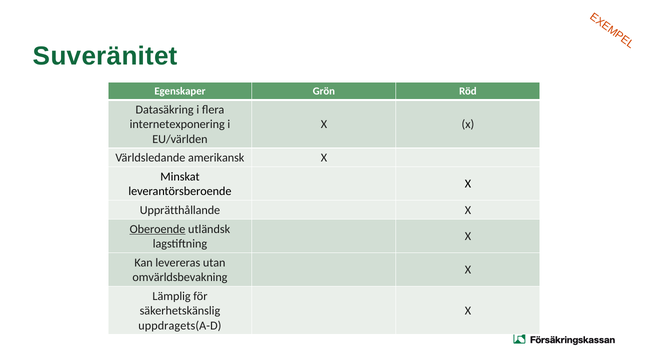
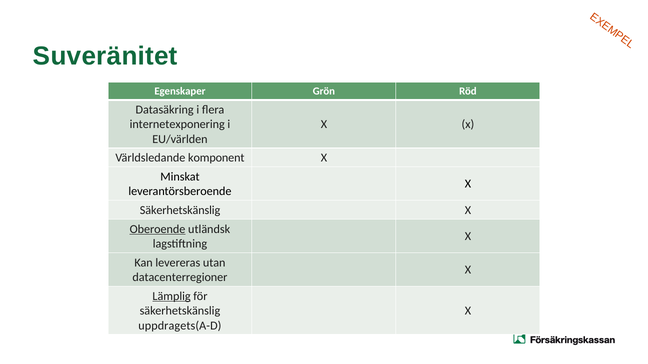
amerikansk: amerikansk -> komponent (216, 158)
Upprätthållande: Upprätthållande -> Säkerhetskänslig (180, 210)
omvärldsbevakning: omvärldsbevakning -> datacenterregioner (180, 278)
Lämplig underline: none -> present (172, 296)
